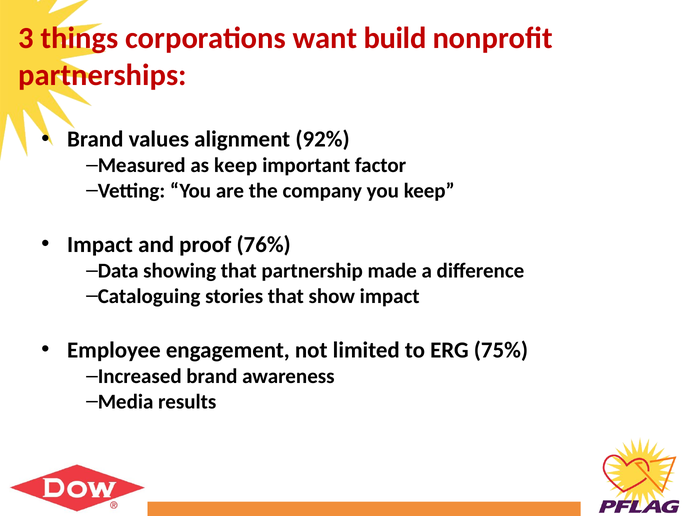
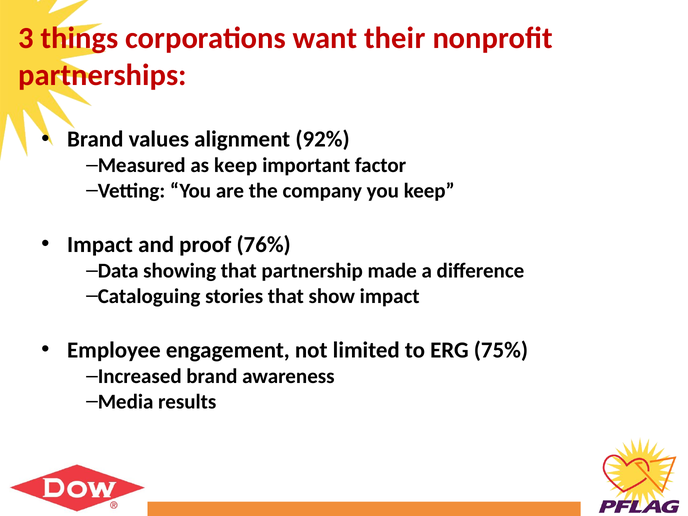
build: build -> their (395, 38)
